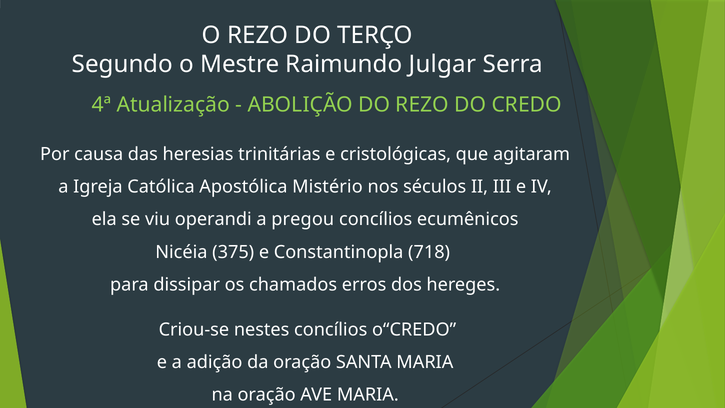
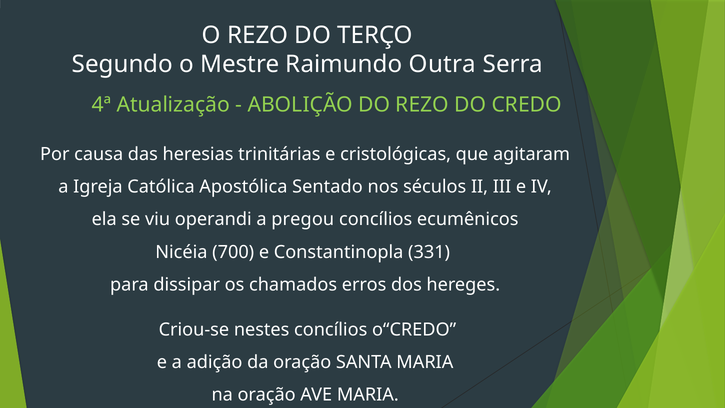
Julgar: Julgar -> Outra (442, 64)
Mistério: Mistério -> Sentado (327, 187)
375: 375 -> 700 (233, 252)
718: 718 -> 331 (429, 252)
